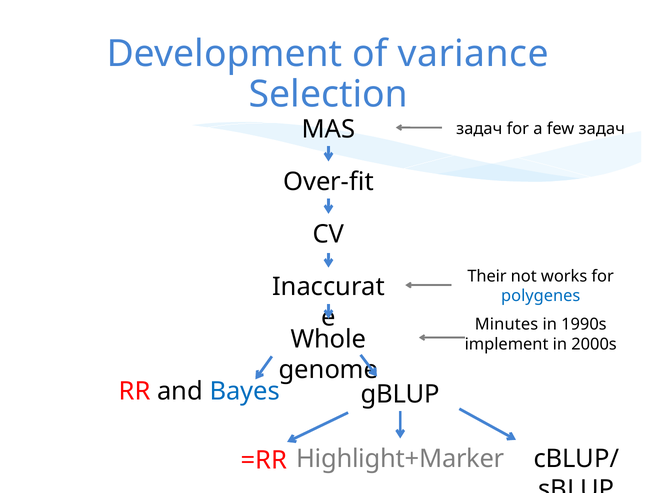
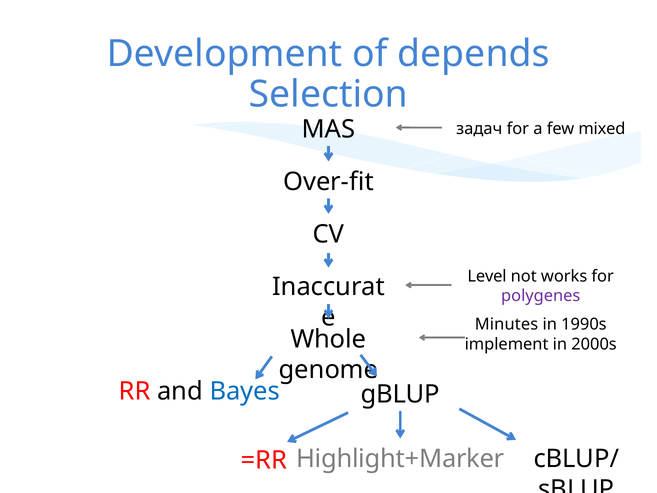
variance: variance -> depends (474, 54)
few задач: задач -> mixed (602, 129)
Their: Their -> Level (487, 276)
polygenes colour: blue -> purple (541, 296)
